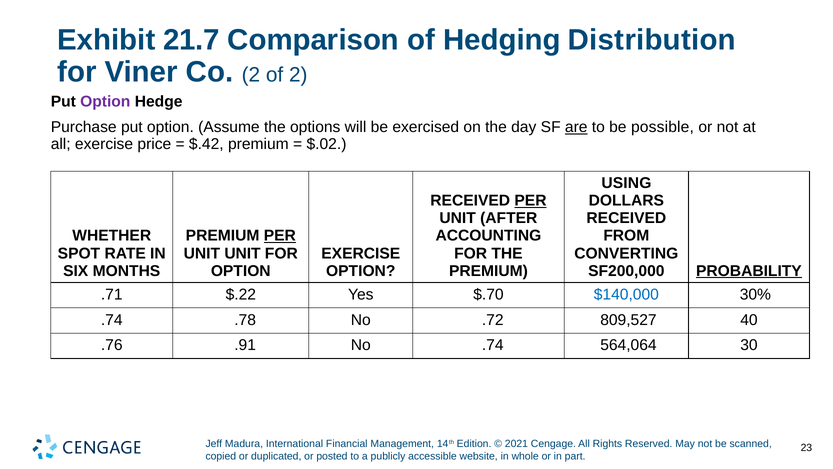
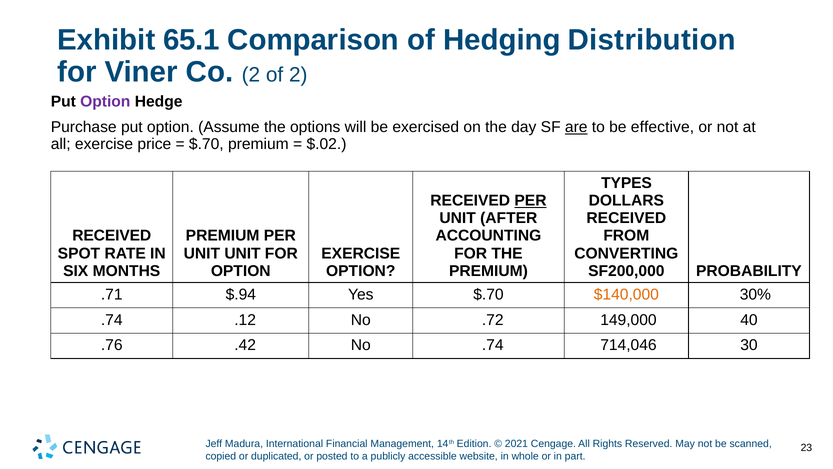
21.7: 21.7 -> 65.1 (191, 40)
possible: possible -> effective (662, 127)
$.42: $.42 -> $.70 (206, 144)
USING: USING -> TYPES (627, 183)
WHETHER: WHETHER -> RECEIVED (112, 236)
PER underline: present -> none (280, 236)
PROBABILITY underline: present -> none (749, 271)
$.22: $.22 -> $.94 (241, 294)
$140,000 colour: blue -> orange (626, 294)
.78: .78 -> .12 (245, 320)
809,527: 809,527 -> 149,000 (628, 320)
.91: .91 -> .42 (245, 345)
564,064: 564,064 -> 714,046 (628, 345)
